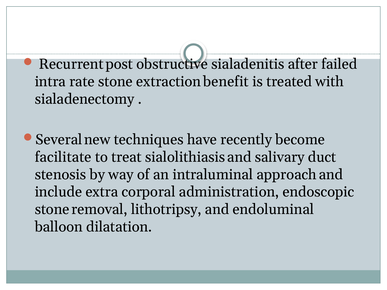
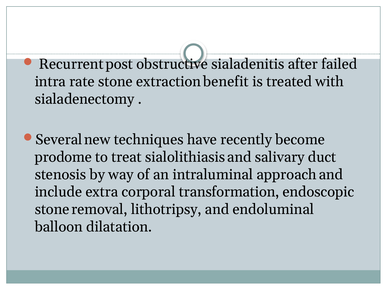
facilitate: facilitate -> prodome (63, 157)
administration: administration -> transformation (229, 192)
